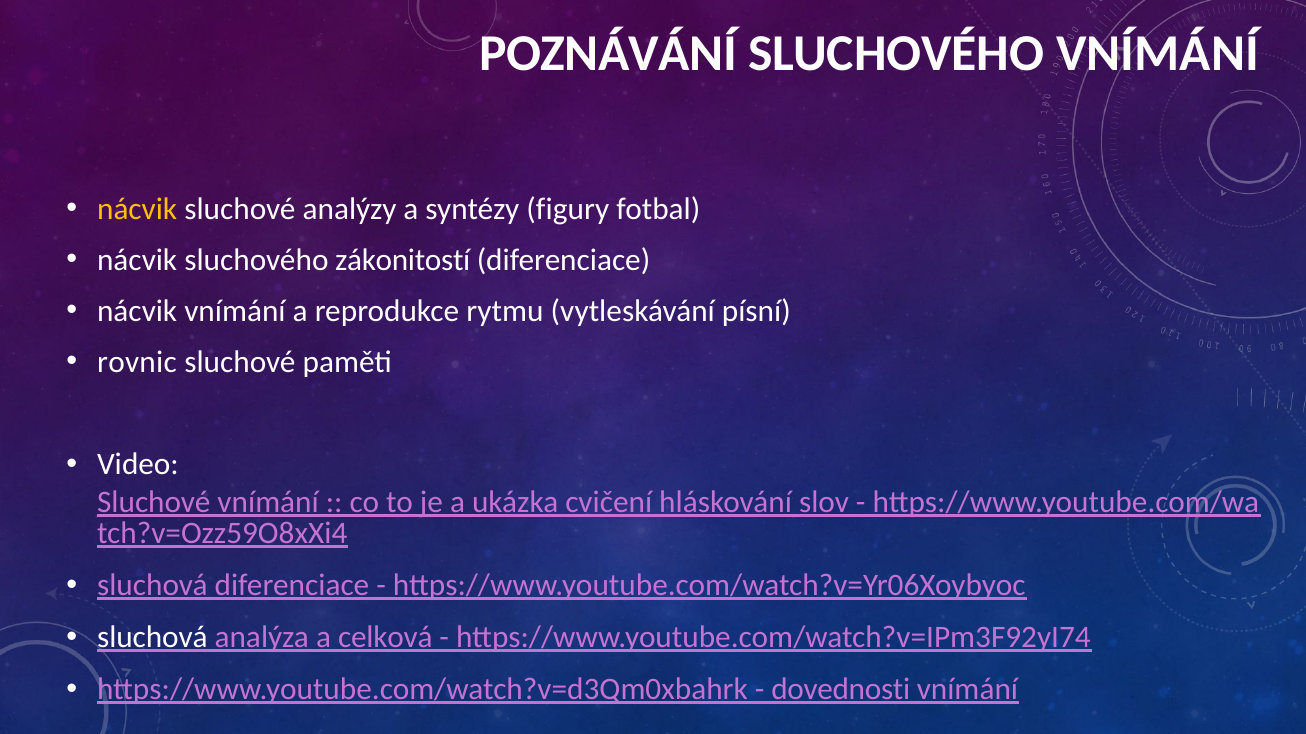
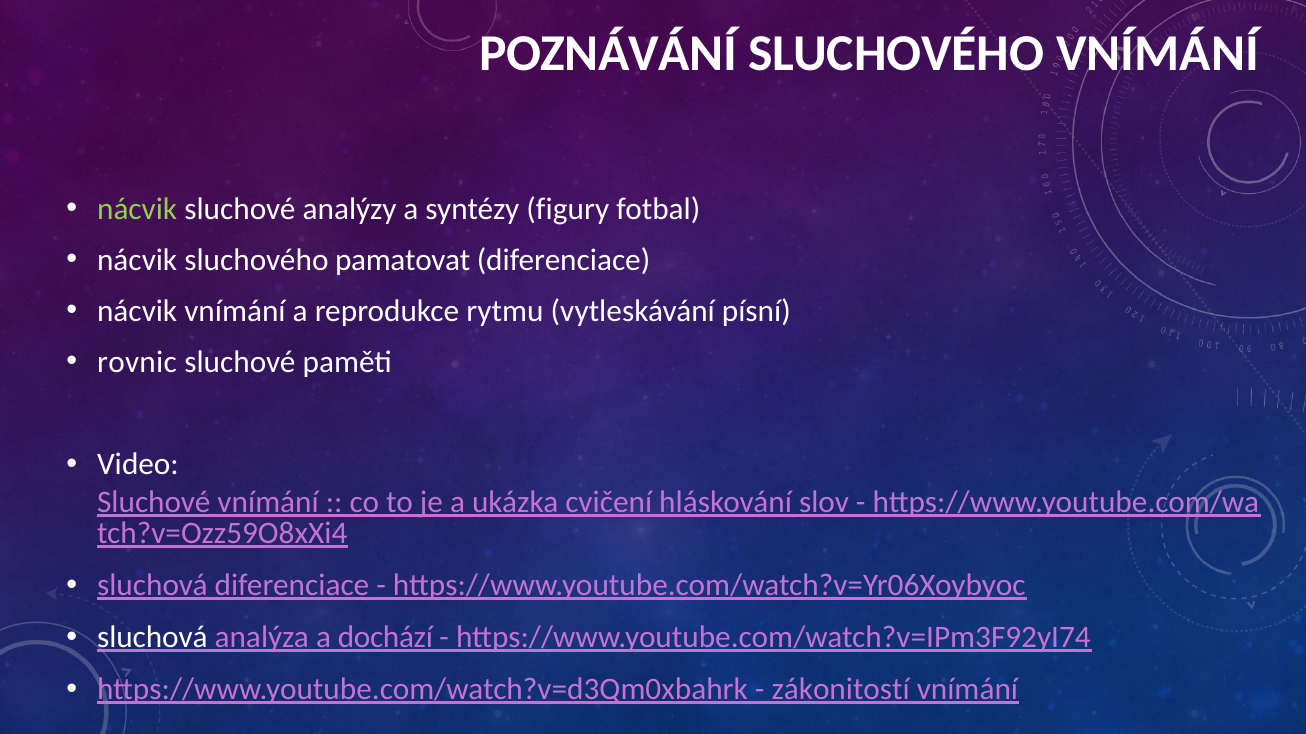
nácvik colour: yellow -> light green (137, 209)
zákonitostí: zákonitostí -> pamatovat (403, 261)
celková: celková -> dochází (385, 638)
dovednosti: dovednosti -> zákonitostí (841, 690)
